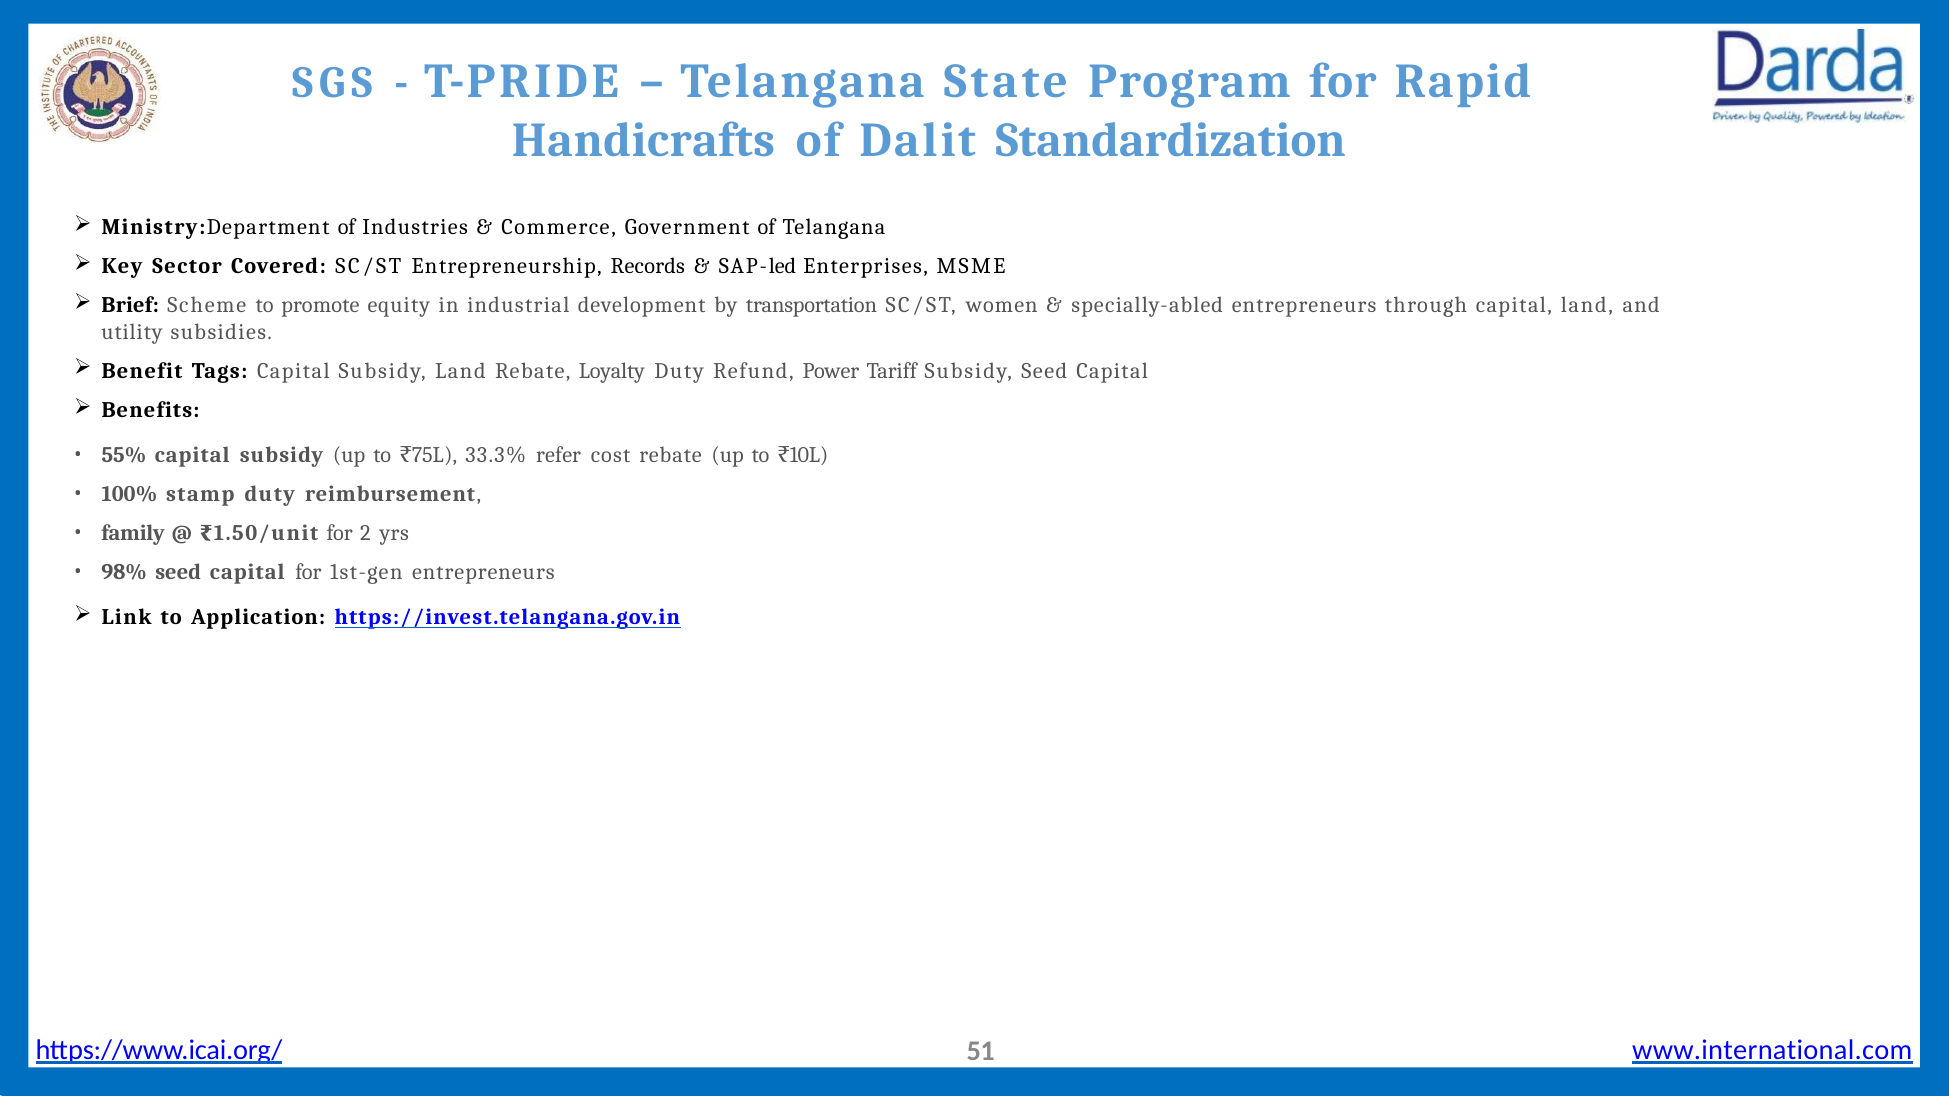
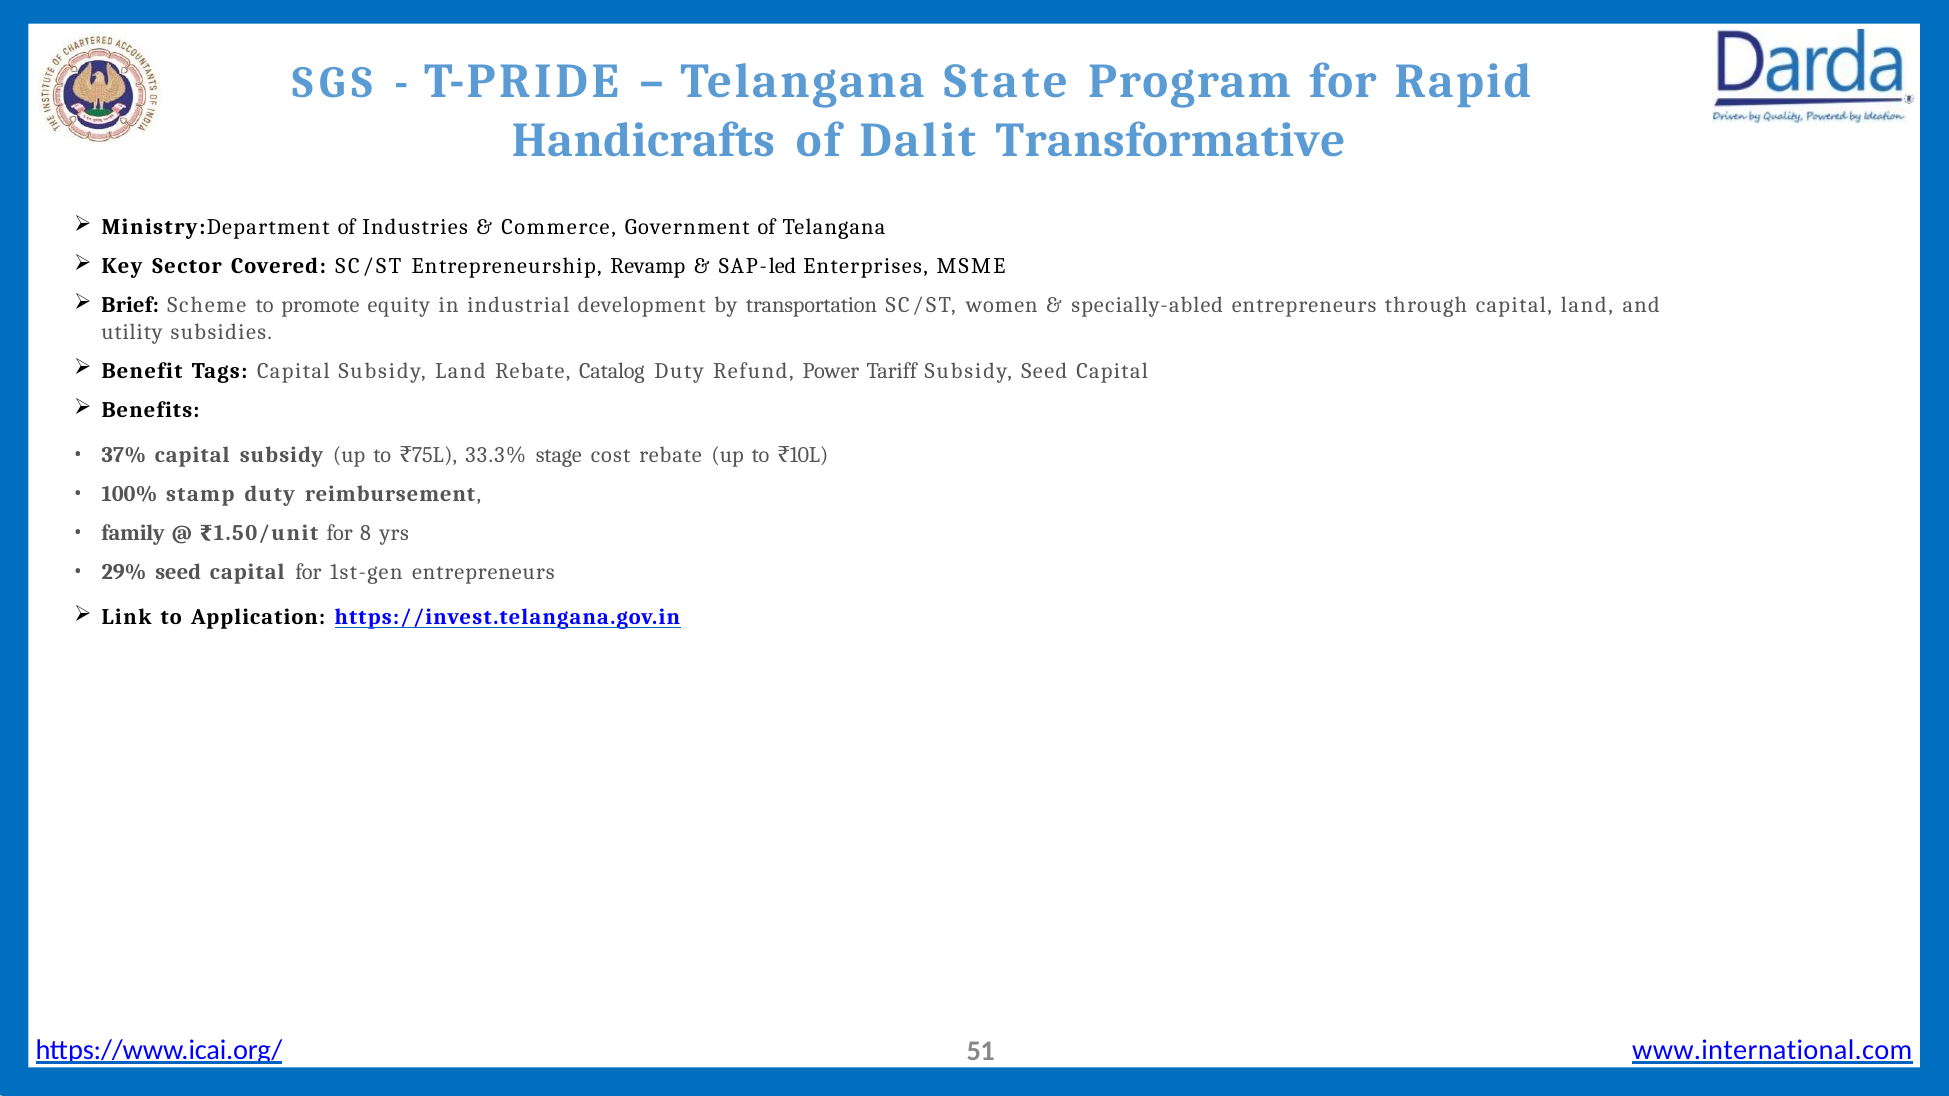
Standardization: Standardization -> Transformative (1170, 140)
Records: Records -> Revamp (648, 266)
Loyalty: Loyalty -> Catalog (612, 371)
55%: 55% -> 37% (124, 455)
refer: refer -> stage (559, 455)
2: 2 -> 8 (365, 534)
98%: 98% -> 29% (124, 573)
